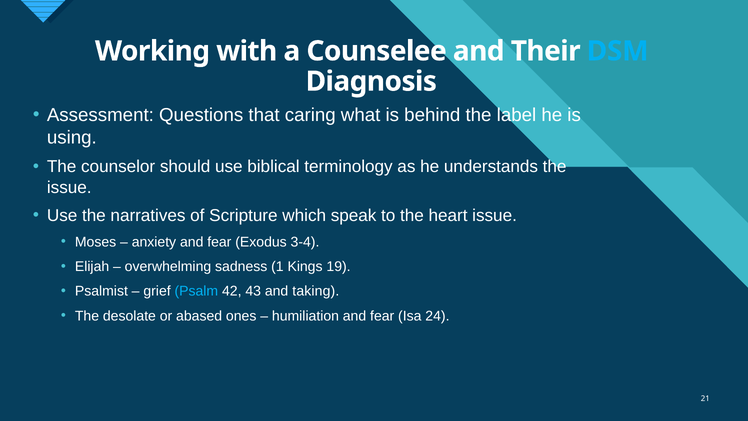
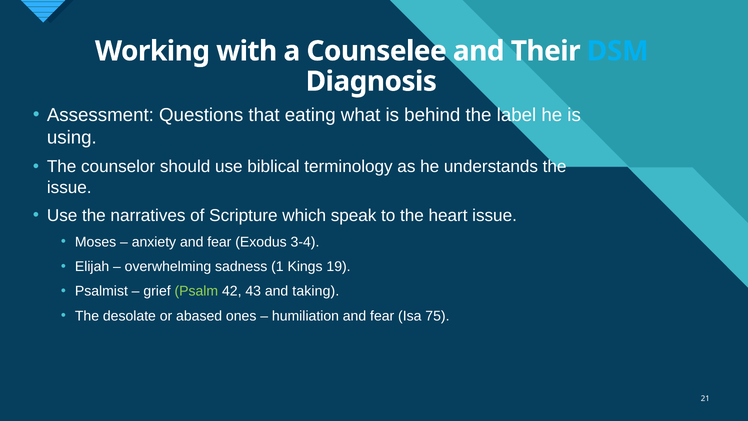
caring: caring -> eating (310, 115)
Psalm colour: light blue -> light green (196, 291)
24: 24 -> 75 (437, 316)
